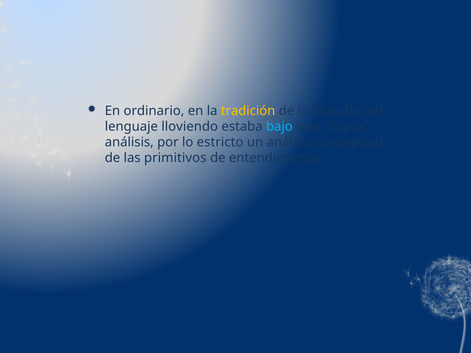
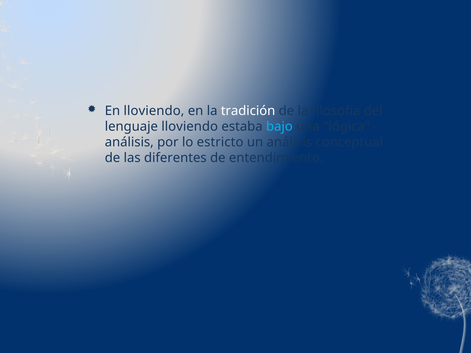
En ordinario: ordinario -> lloviendo (154, 111)
tradición colour: yellow -> white (248, 111)
primitivos: primitivos -> diferentes (175, 158)
